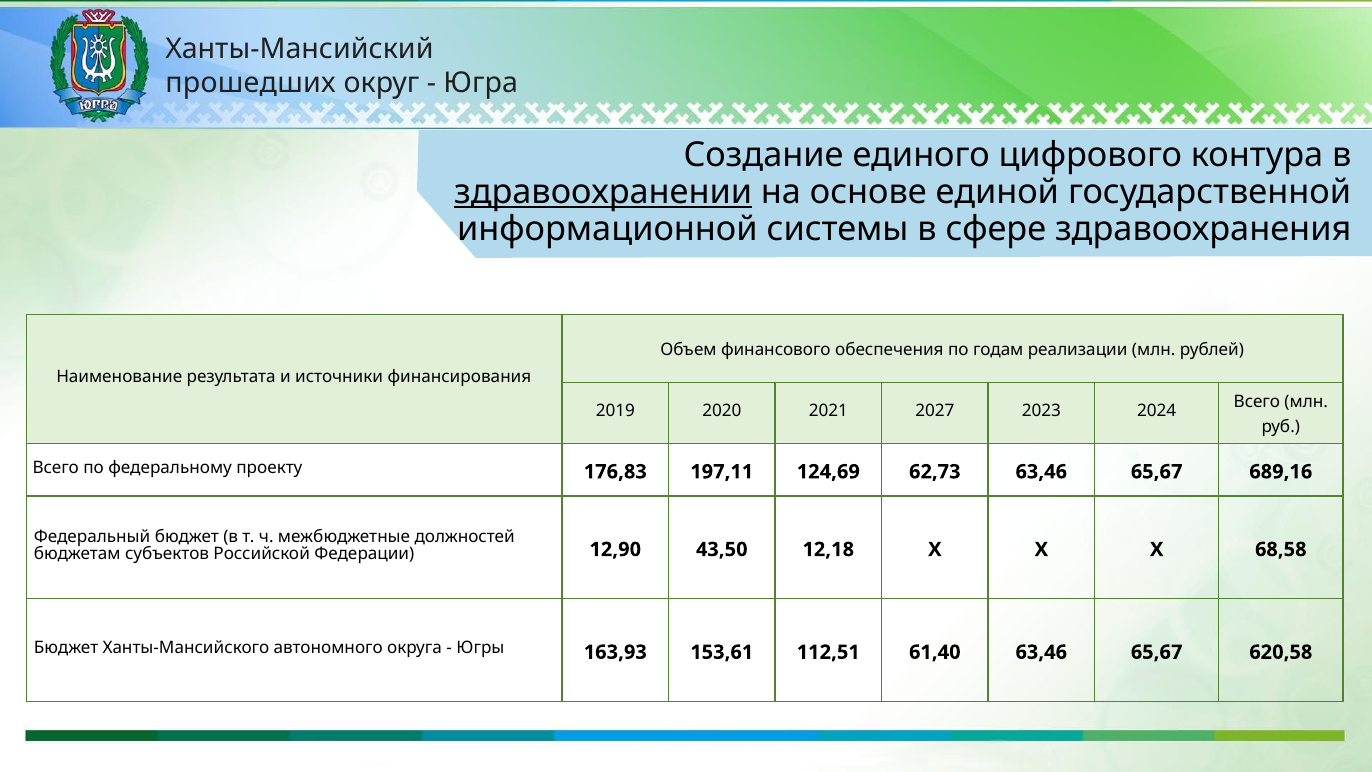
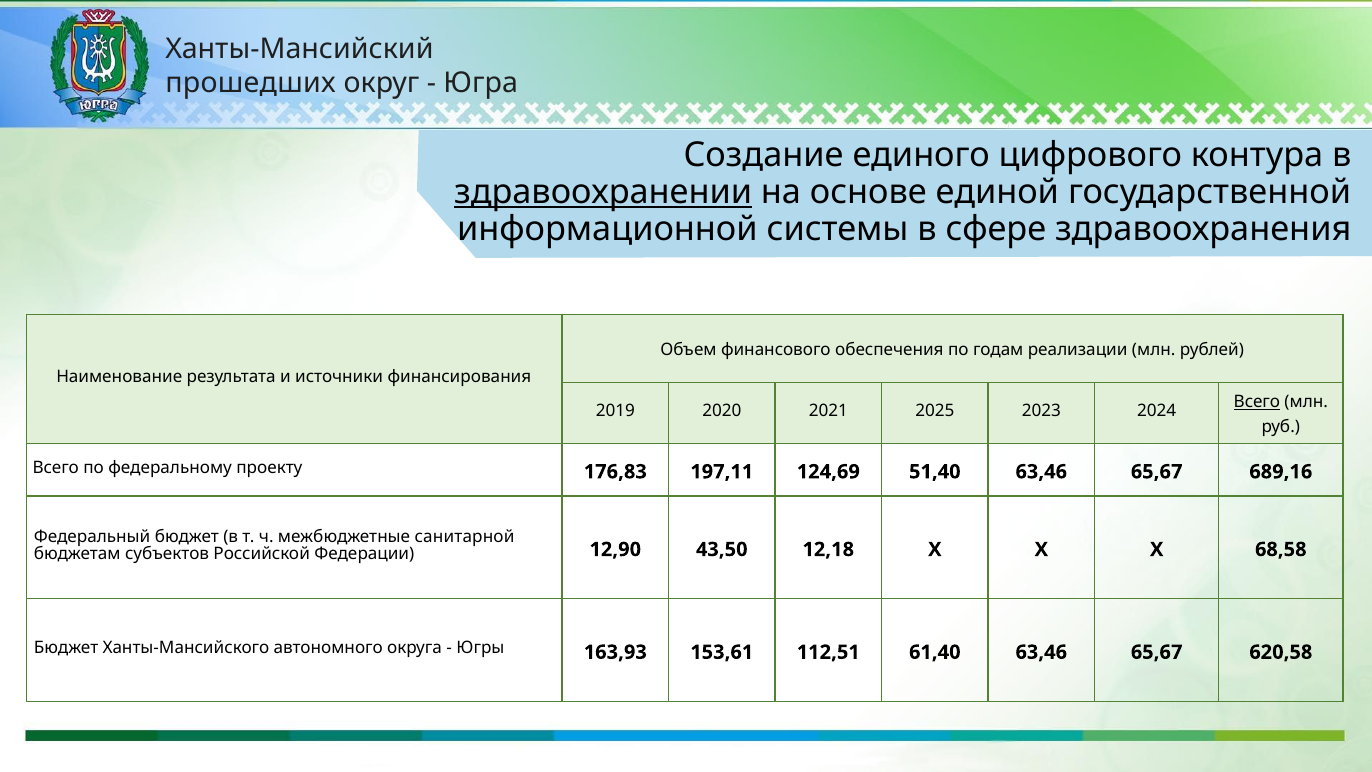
2027: 2027 -> 2025 (935, 411)
Всего underline: none -> present (1257, 402)
62,73: 62,73 -> 51,40 (935, 472)
должностей: должностей -> санитарной (465, 537)
